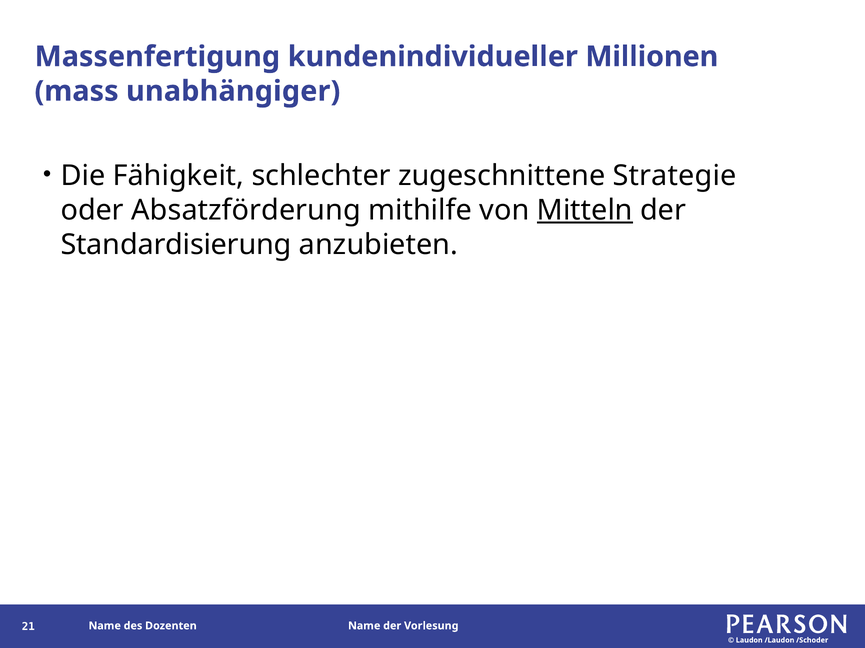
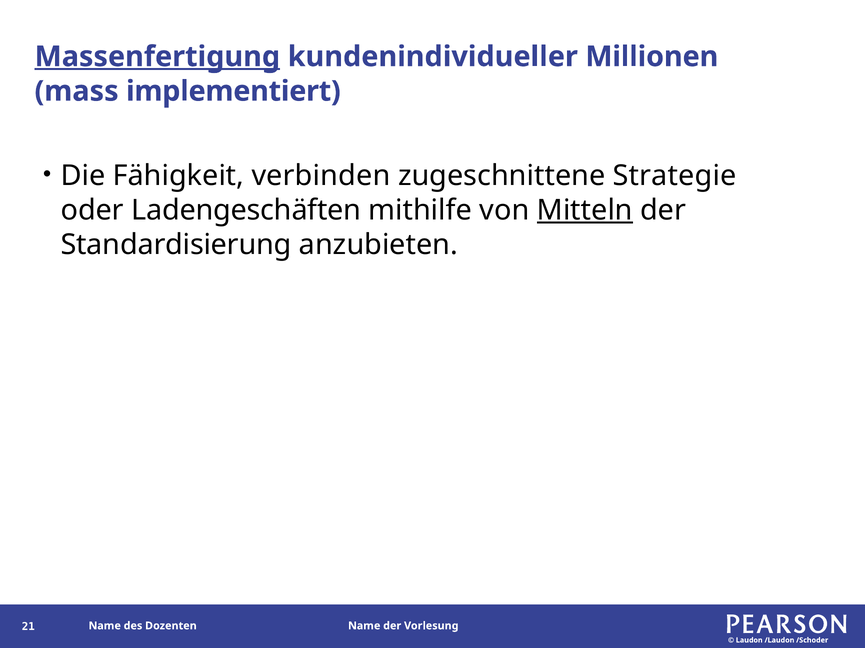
Massenfertigung underline: none -> present (157, 57)
unabhängiger: unabhängiger -> implementiert (233, 91)
schlechter: schlechter -> verbinden (321, 176)
Absatzförderung: Absatzförderung -> Ladengeschäften (246, 210)
